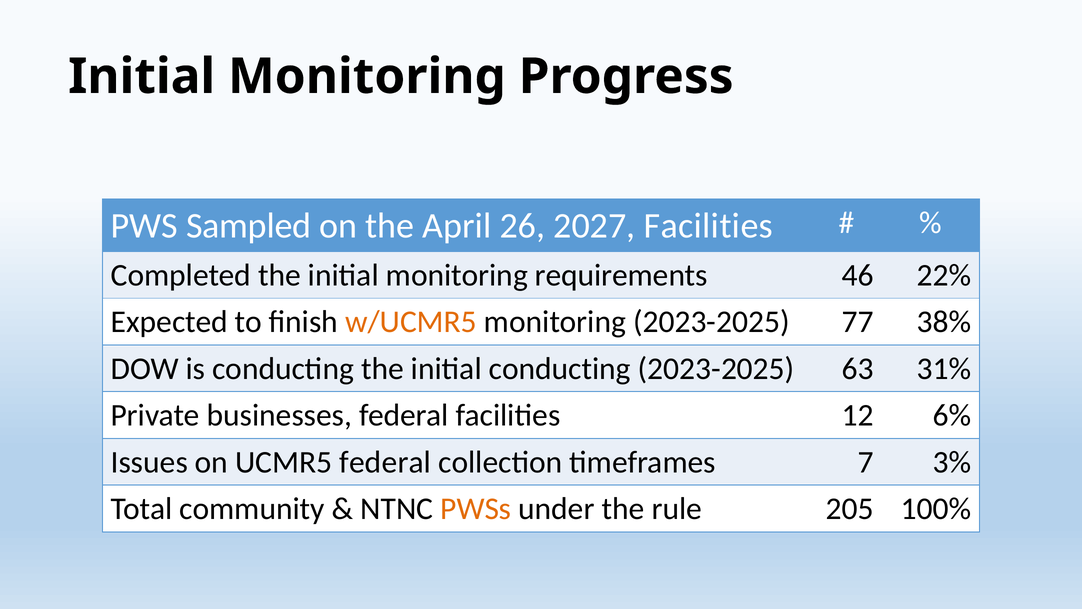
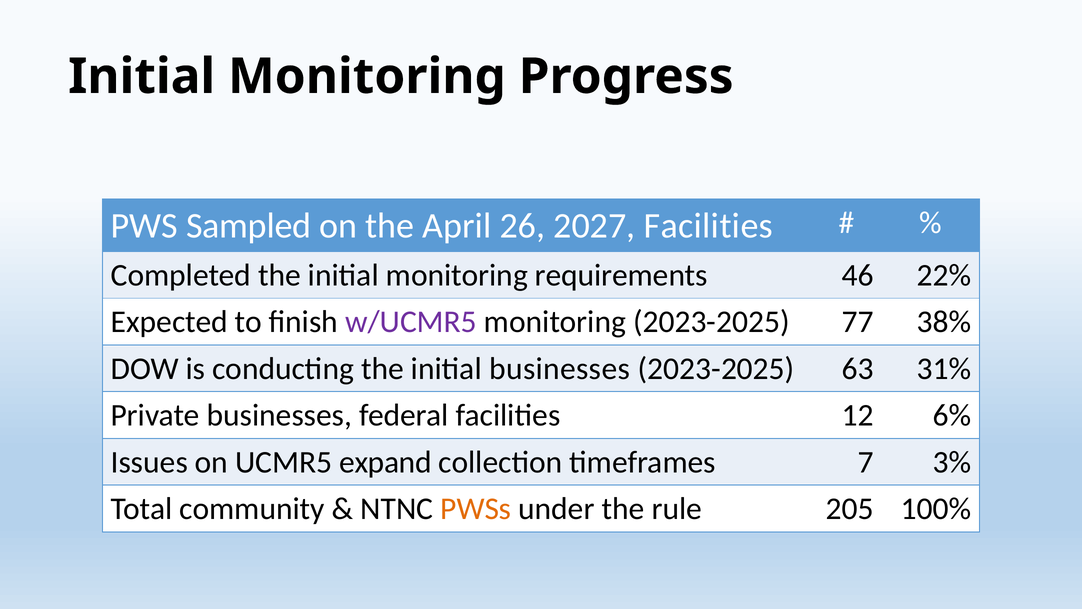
w/UCMR5 colour: orange -> purple (411, 322)
initial conducting: conducting -> businesses (560, 368)
UCMR5 federal: federal -> expand (386, 462)
